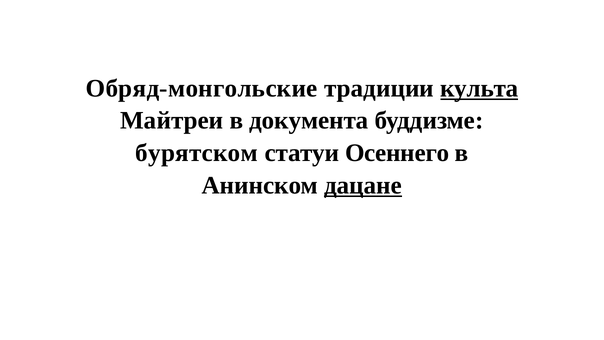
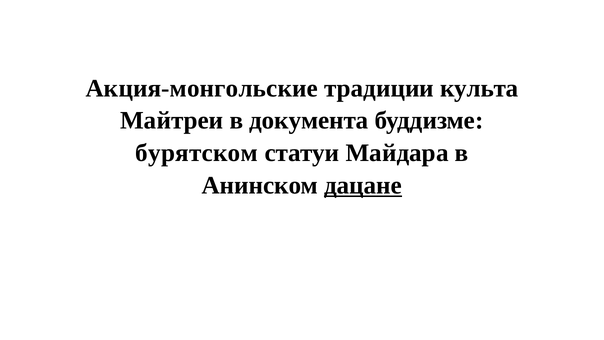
Обряд-монгольские: Обряд-монгольские -> Акция-монгольские (202, 88)
культа underline: present -> none (479, 88)
Осеннего: Осеннего -> Майдара (397, 153)
